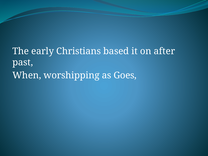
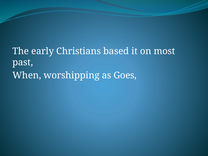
after: after -> most (164, 51)
